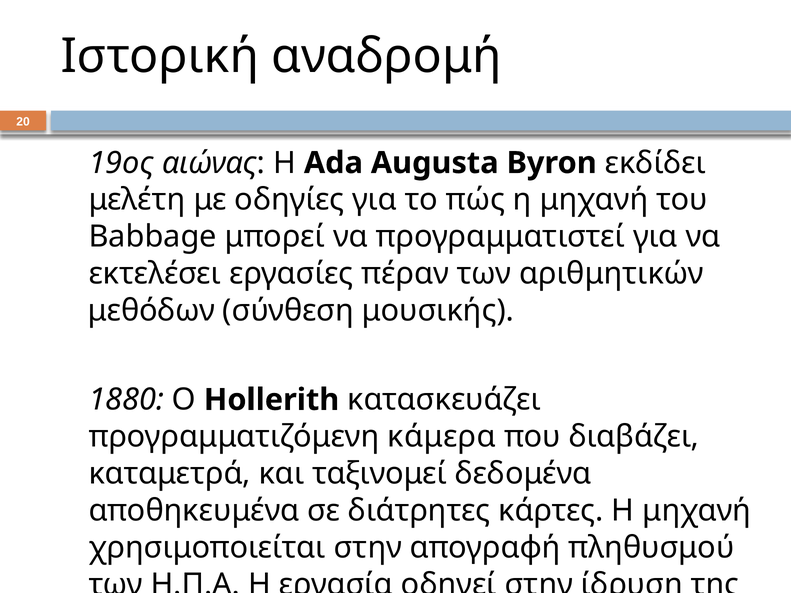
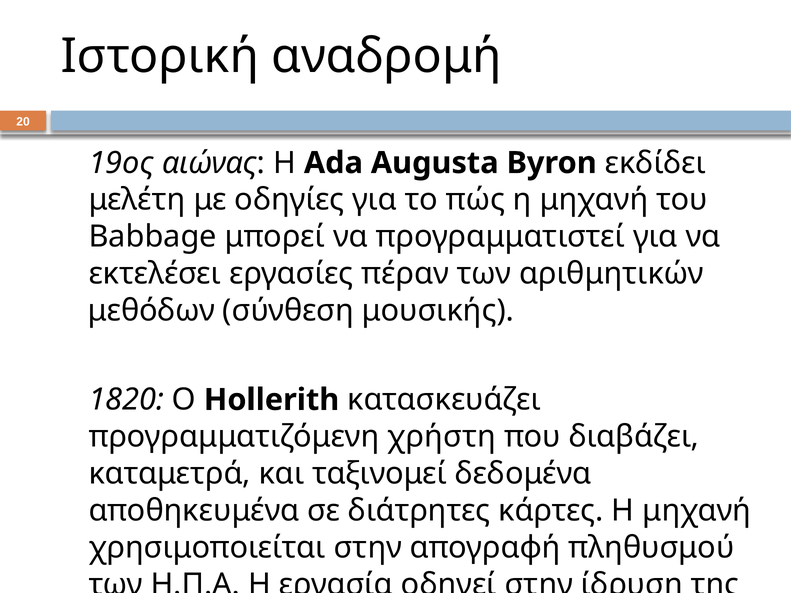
1880: 1880 -> 1820 (126, 400)
κάμερα: κάμερα -> χρήστη (442, 437)
